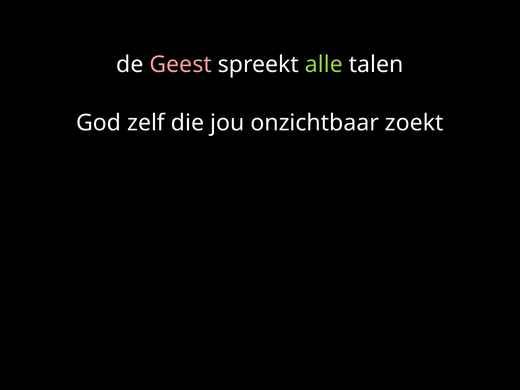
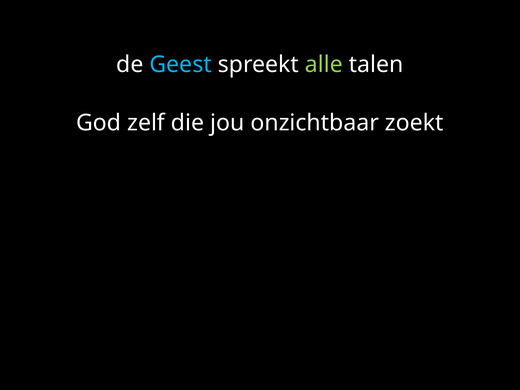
Geest colour: pink -> light blue (181, 64)
